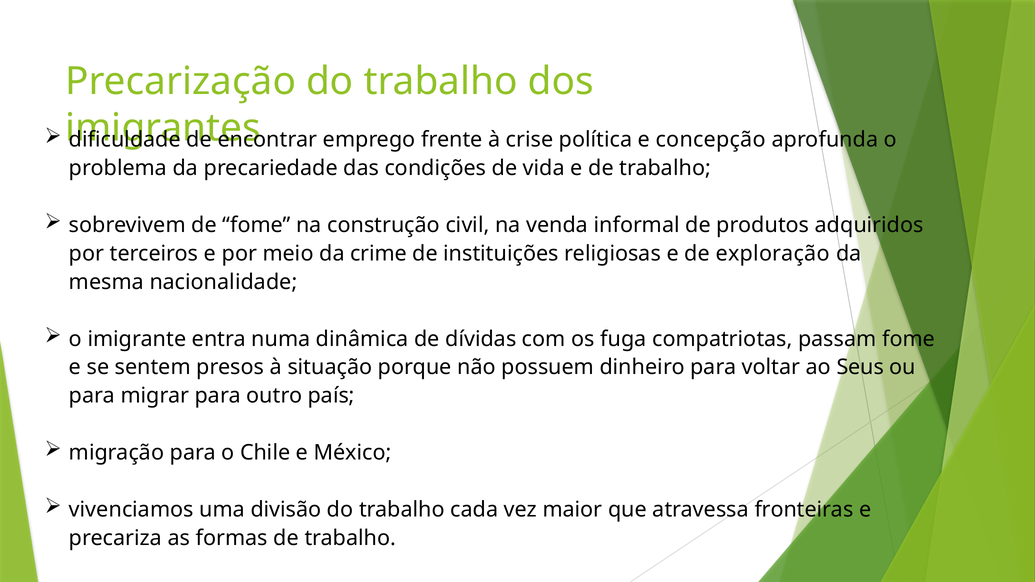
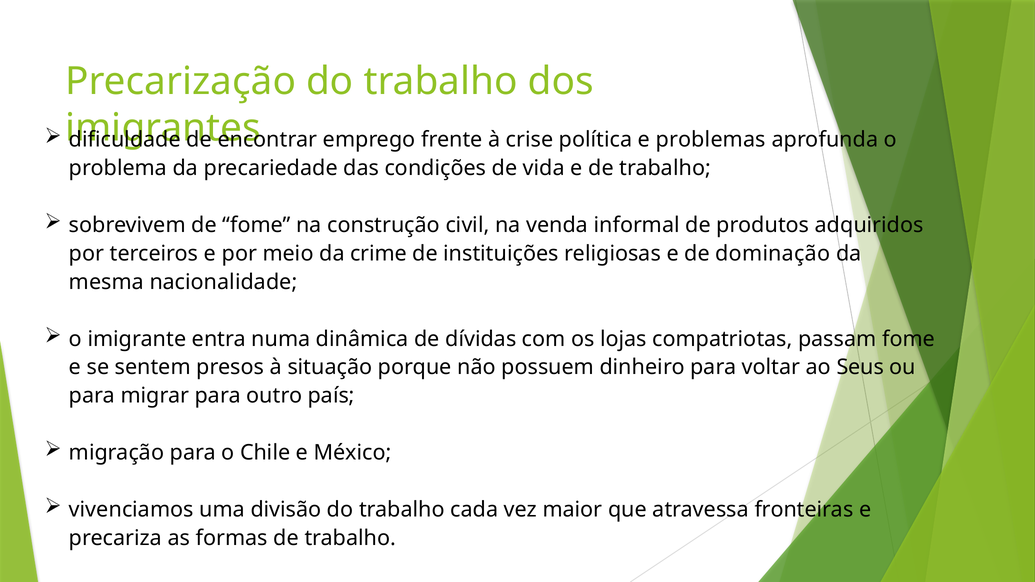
concepção: concepção -> problemas (711, 140)
exploração: exploração -> dominação (773, 254)
fuga: fuga -> lojas (623, 339)
